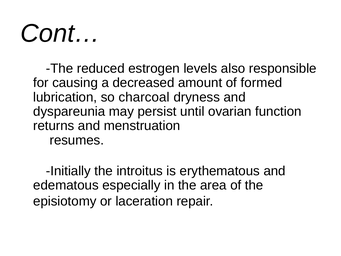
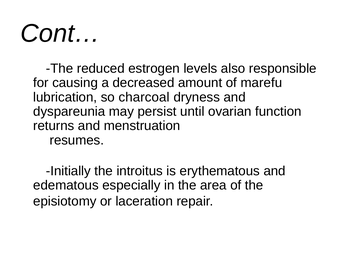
formed: formed -> marefu (261, 83)
